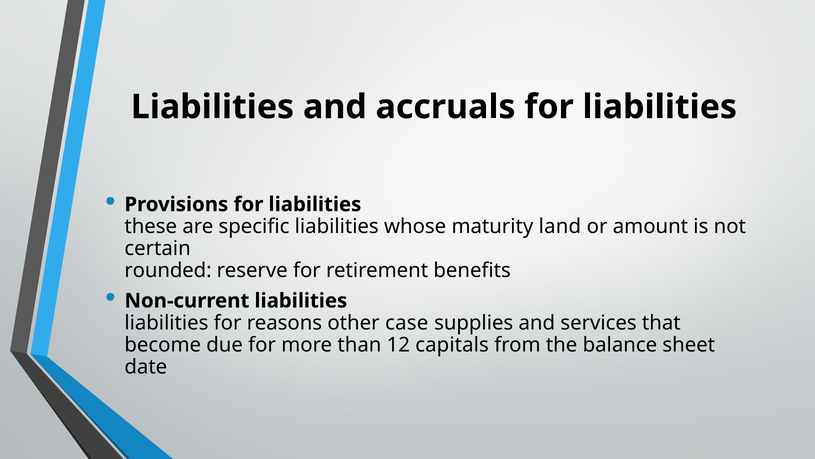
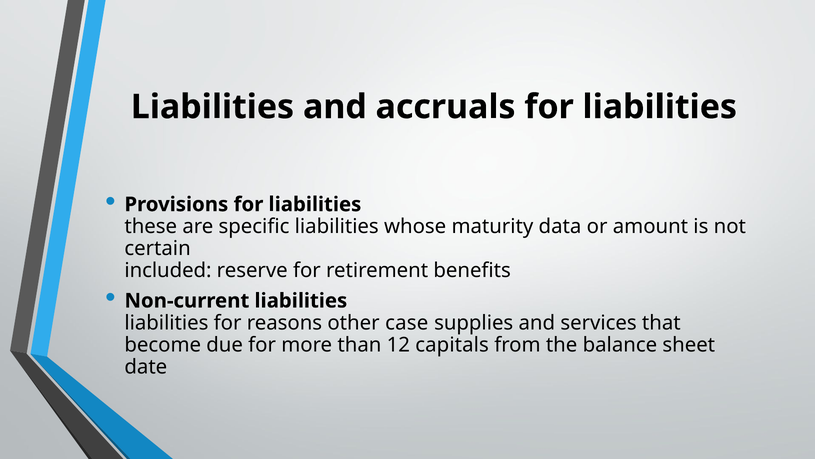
land: land -> data (560, 226)
rounded: rounded -> included (168, 270)
